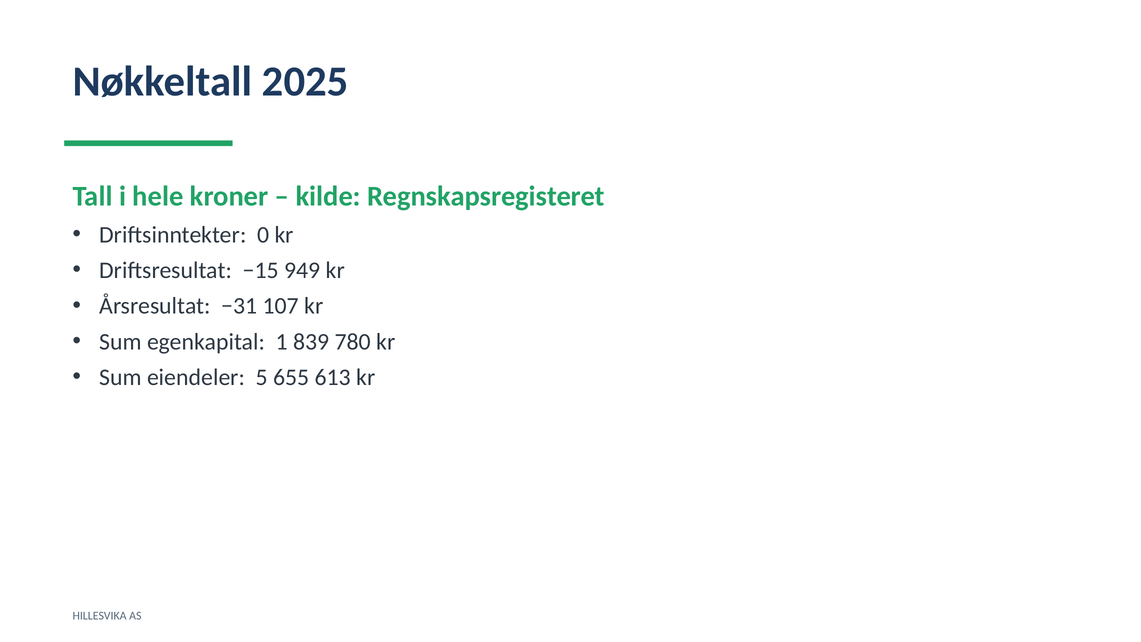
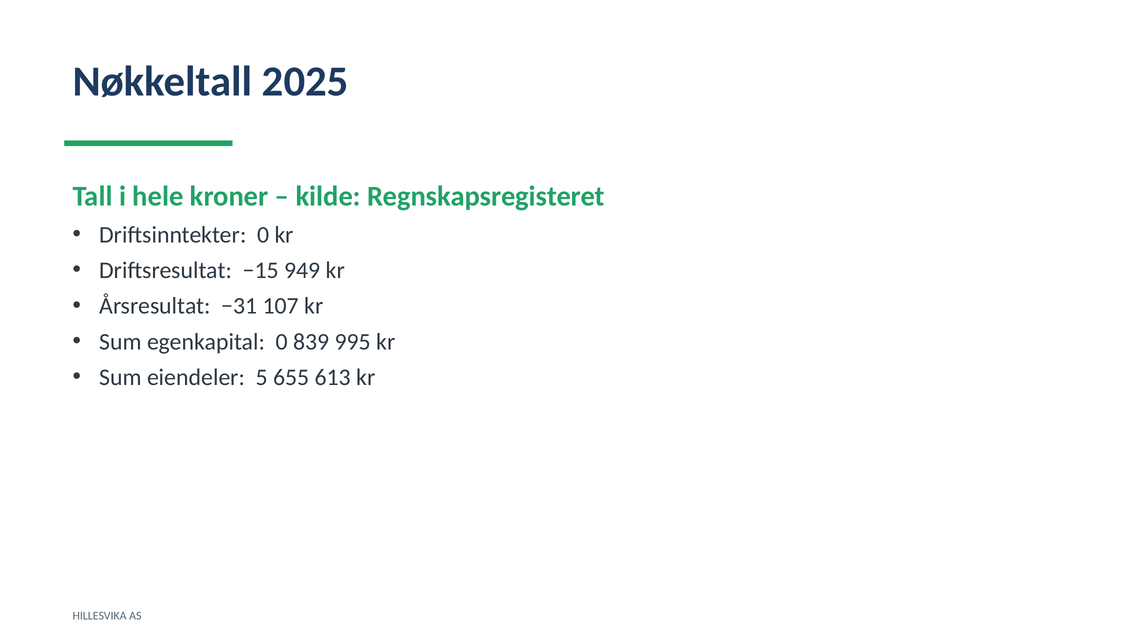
egenkapital 1: 1 -> 0 (282, 342)
780: 780 -> 995 (353, 342)
